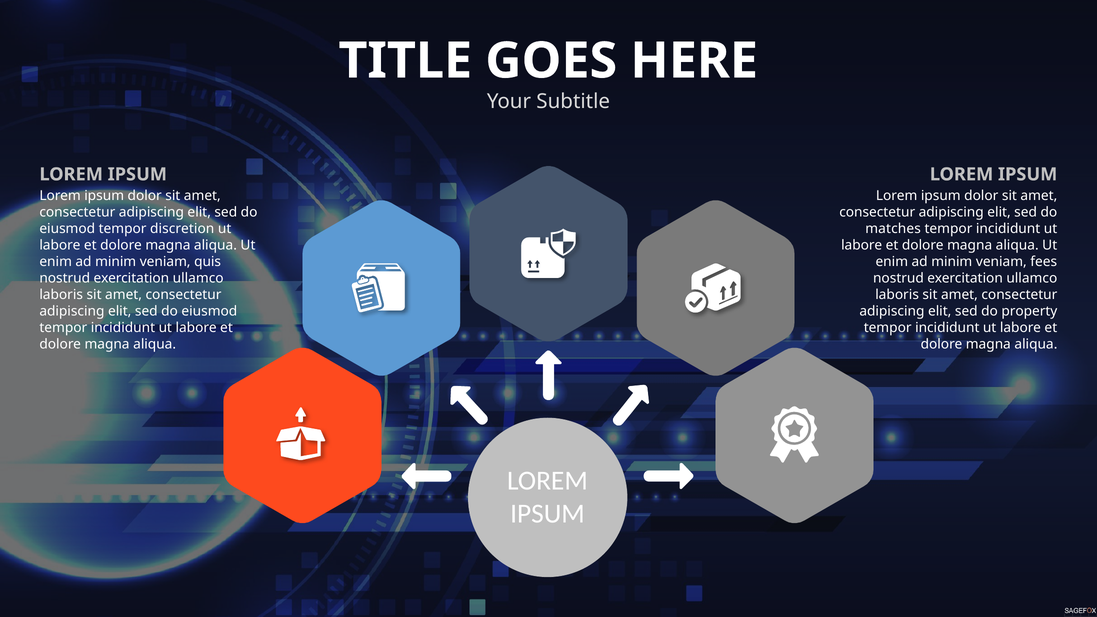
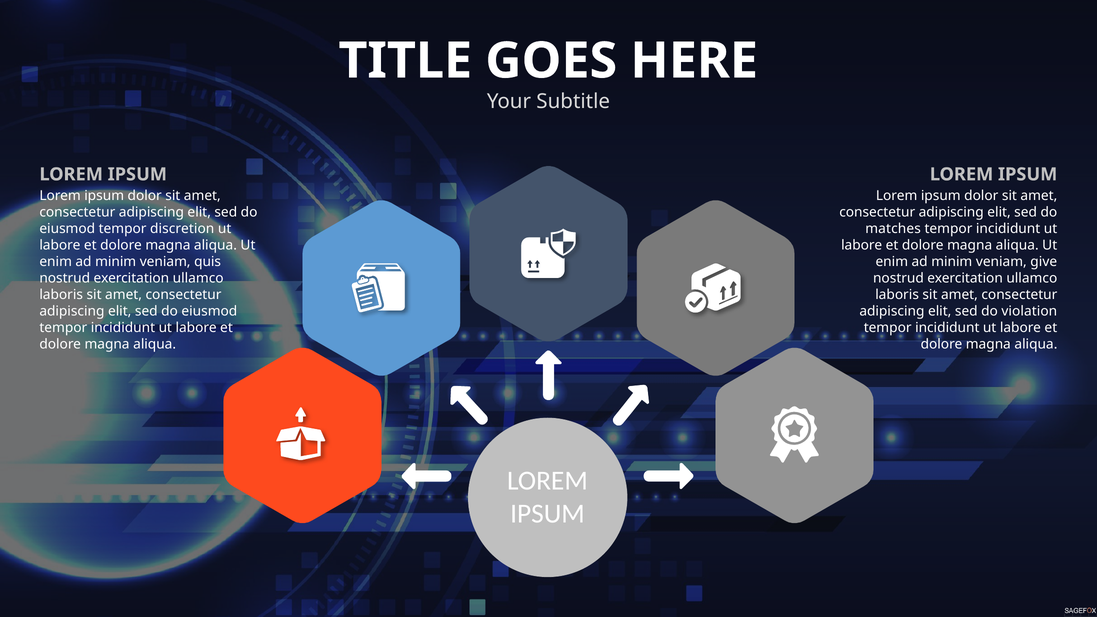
fees: fees -> give (1044, 262)
property: property -> violation (1029, 311)
